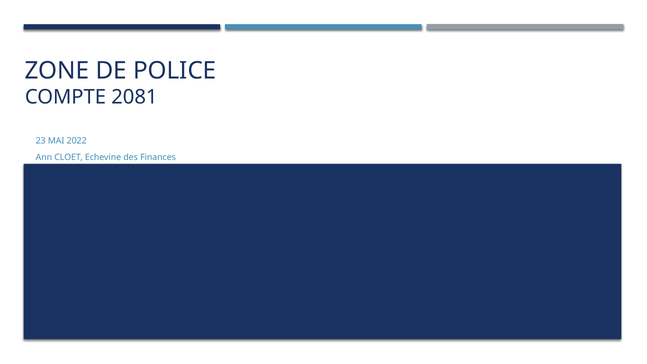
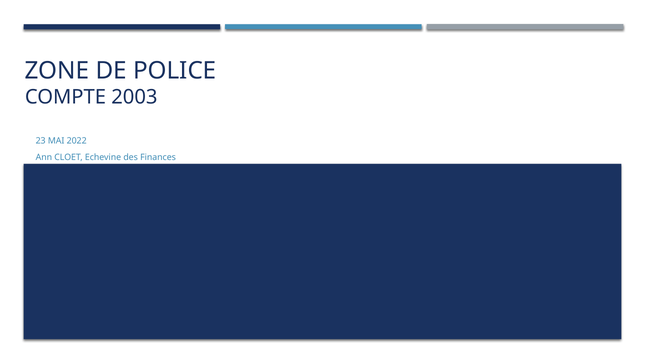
2081: 2081 -> 2003 (134, 97)
